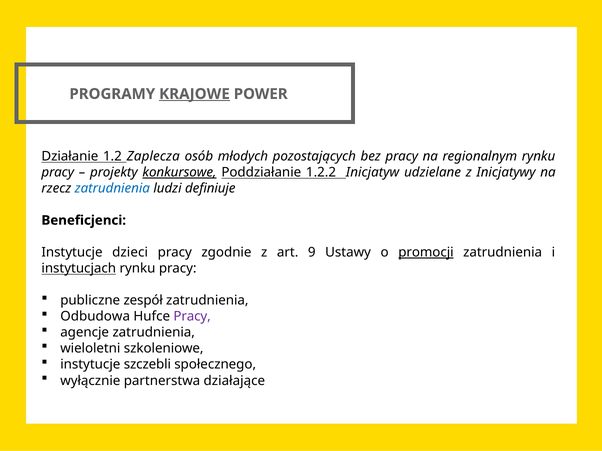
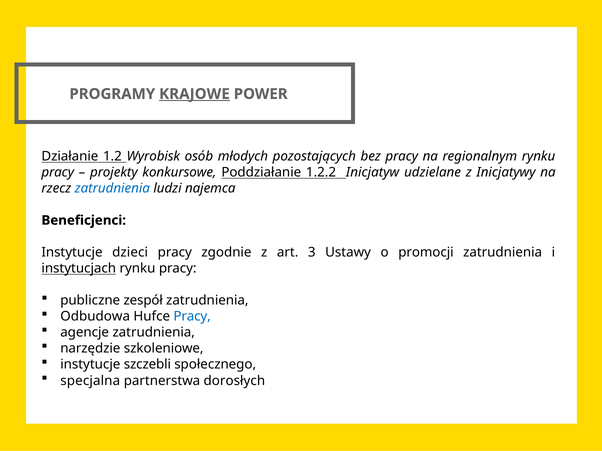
Zaplecza: Zaplecza -> Wyrobisk (153, 156)
konkursowe underline: present -> none (179, 172)
definiuje: definiuje -> najemca (210, 188)
9: 9 -> 3 (312, 253)
promocji underline: present -> none (426, 253)
Pracy colour: purple -> blue (192, 317)
wieloletni: wieloletni -> narzędzie (90, 349)
wyłącznie: wyłącznie -> specjalna (90, 381)
działające: działające -> dorosłych (234, 381)
